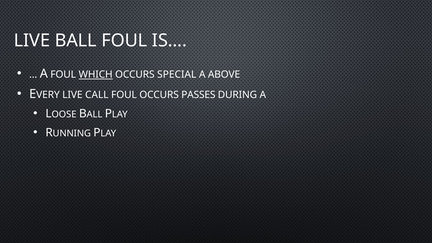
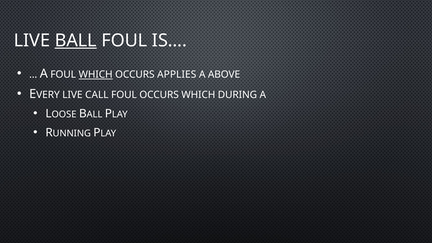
BALL underline: none -> present (76, 40)
SPECIAL: SPECIAL -> APPLIES (177, 75)
OCCURS PASSES: PASSES -> WHICH (198, 95)
